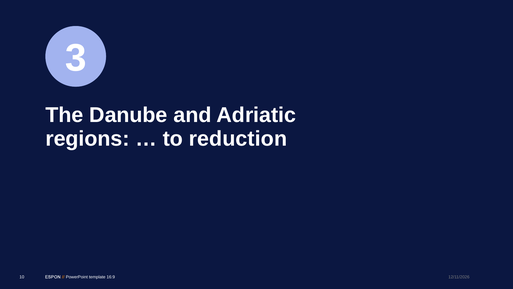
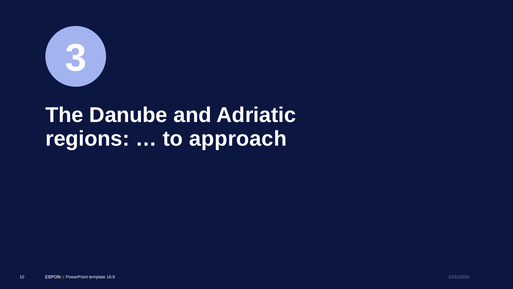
reduction: reduction -> approach (238, 138)
